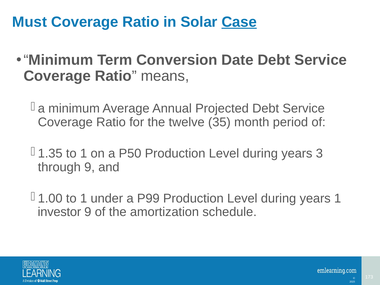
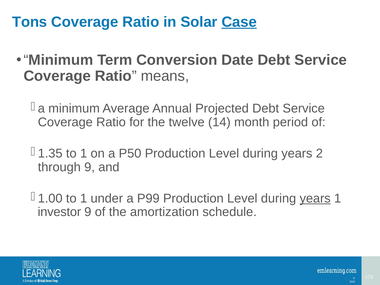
Must: Must -> Tons (30, 22)
35: 35 -> 14 (219, 122)
3: 3 -> 2 (319, 153)
years underline: none -> present (315, 198)
